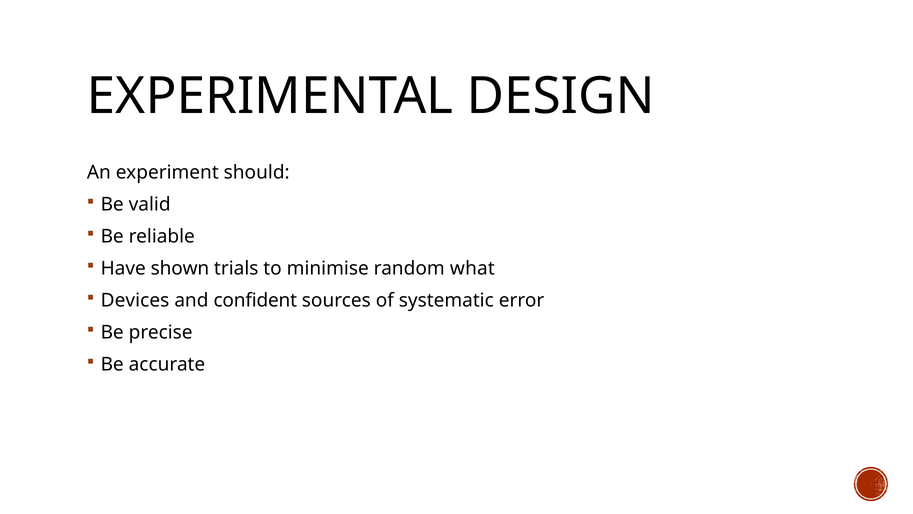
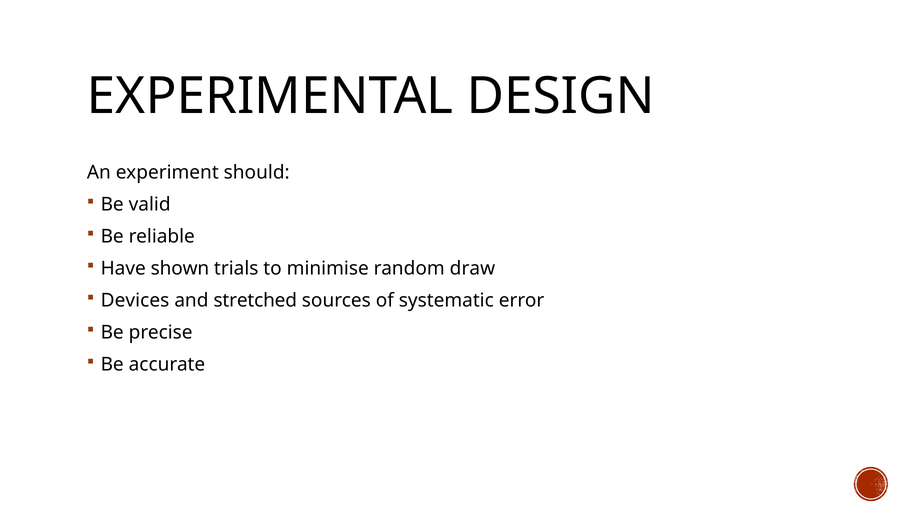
what: what -> draw (472, 268)
confident: confident -> stretched (255, 300)
